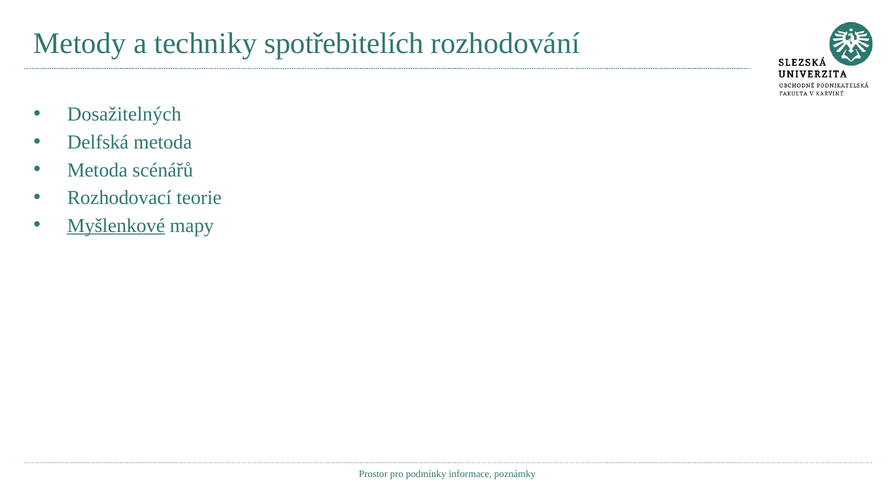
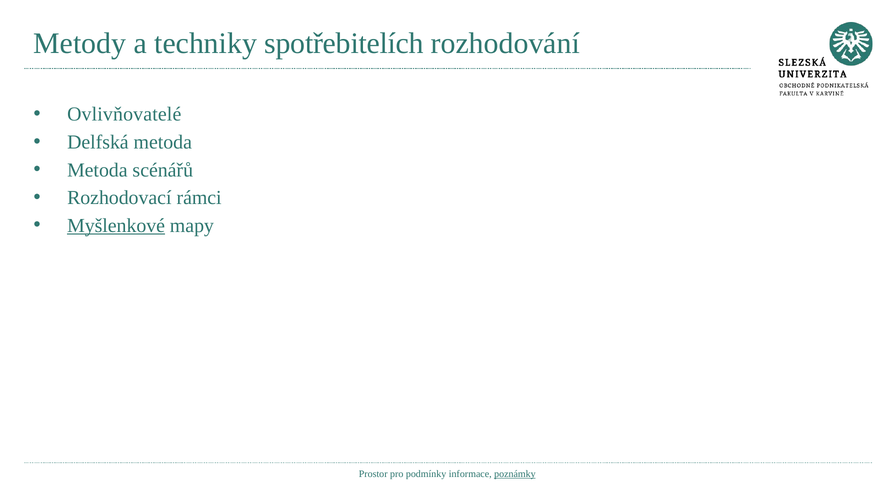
Dosažitelných: Dosažitelných -> Ovlivňovatelé (124, 114)
teorie: teorie -> rámci (199, 198)
poznámky underline: none -> present (515, 474)
